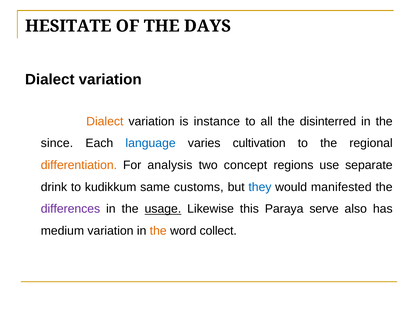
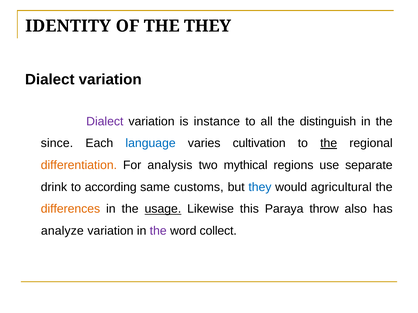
HESITATE: HESITATE -> IDENTITY (68, 26)
THE DAYS: DAYS -> THEY (207, 26)
Dialect colour: orange -> purple (105, 122)
disinterred: disinterred -> distinguish (328, 122)
the underline: none -> present (329, 143)
concept: concept -> mythical (246, 165)
kudikkum: kudikkum -> according (111, 187)
manifested: manifested -> agricultural (341, 187)
differences colour: purple -> orange (70, 209)
serve: serve -> throw (324, 209)
medium: medium -> analyze (62, 231)
the colour: orange -> purple (158, 231)
